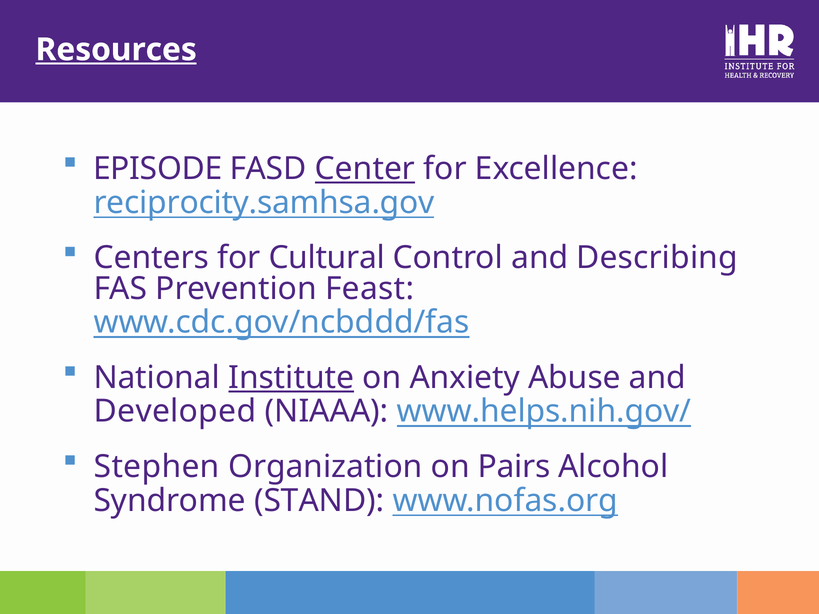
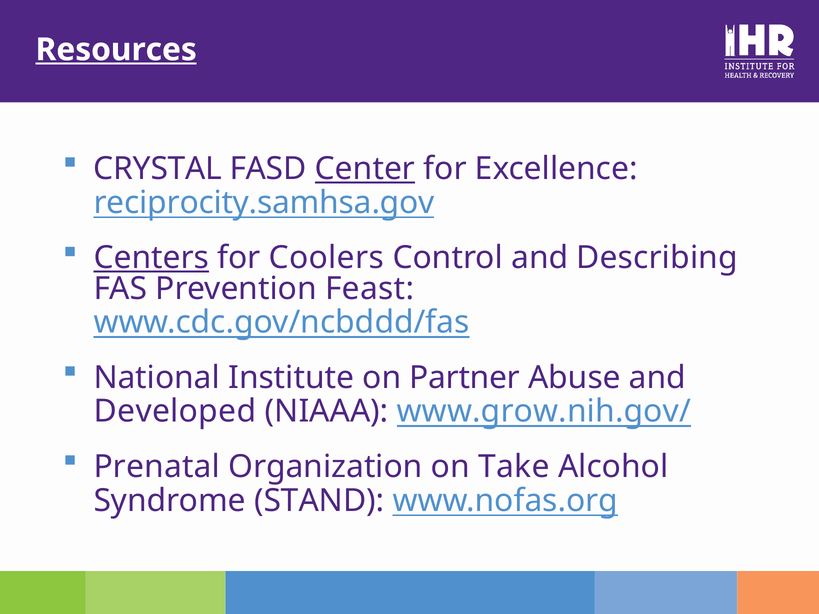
EPISODE: EPISODE -> CRYSTAL (158, 169)
Centers underline: none -> present (151, 258)
Cultural: Cultural -> Coolers (326, 258)
Institute underline: present -> none (291, 378)
Anxiety: Anxiety -> Partner (465, 378)
www.helps.nih.gov/: www.helps.nih.gov/ -> www.grow.nih.gov/ (544, 412)
Stephen: Stephen -> Prenatal (157, 467)
Pairs: Pairs -> Take (514, 467)
